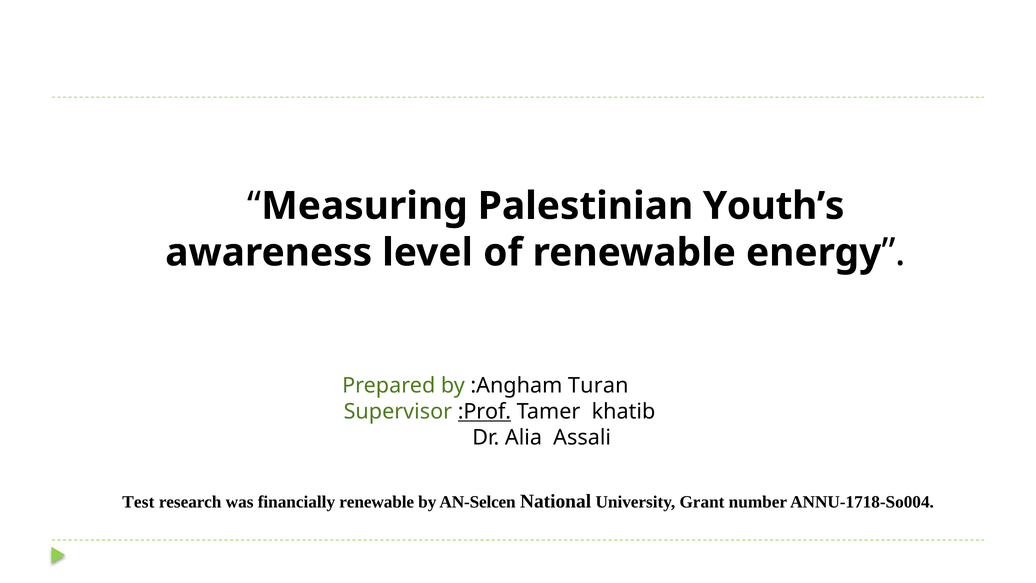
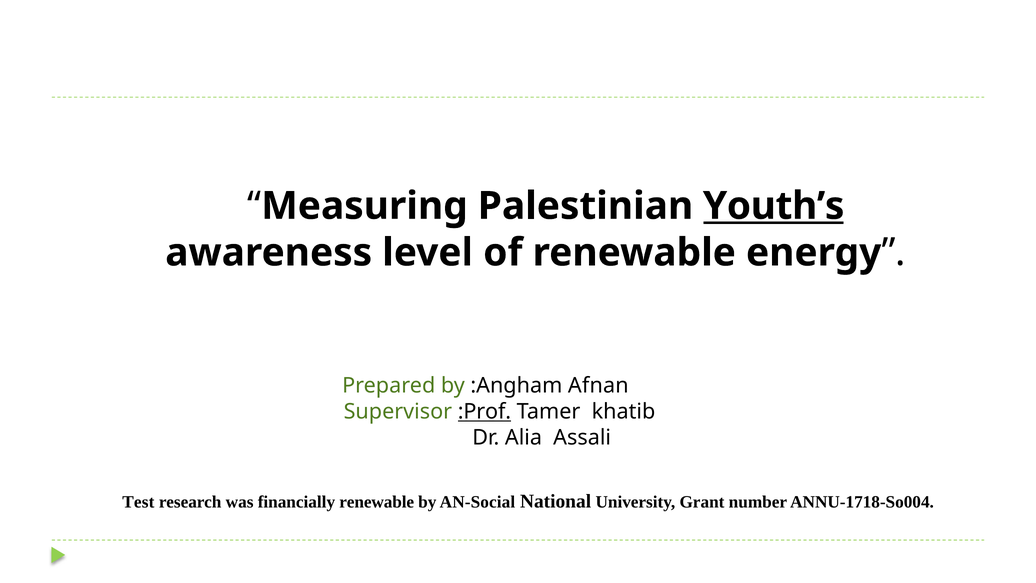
Youth’s underline: none -> present (774, 206)
Turan: Turan -> Afnan (598, 386)
AN-Selcen: AN-Selcen -> AN-Social (477, 502)
